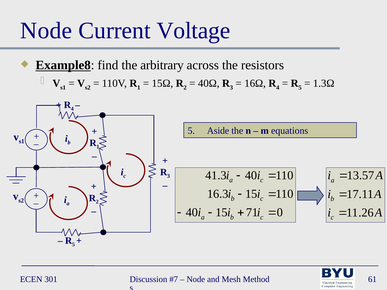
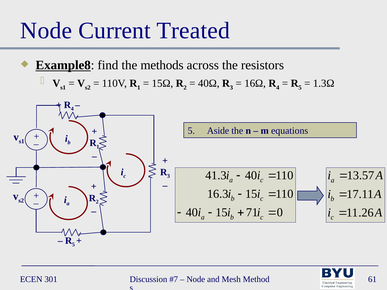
Voltage: Voltage -> Treated (193, 31)
arbitrary: arbitrary -> methods (162, 65)
